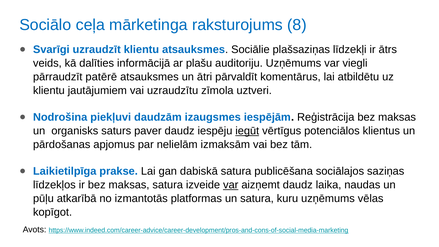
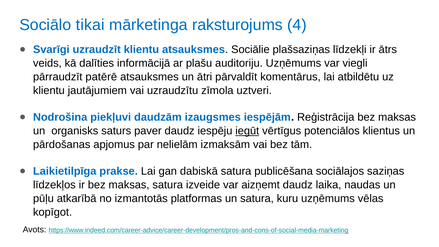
ceļa: ceļa -> tikai (90, 25)
8: 8 -> 4 (297, 25)
var underline: present -> none (231, 185)
